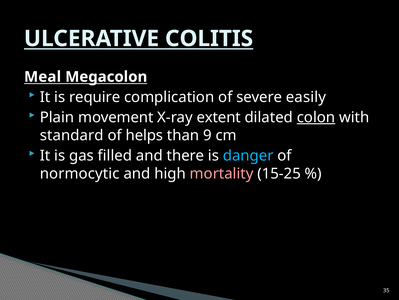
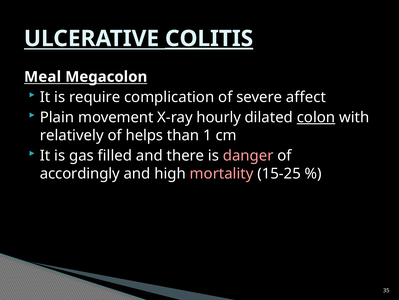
COLITIS underline: none -> present (209, 38)
easily: easily -> affect (306, 97)
extent: extent -> hourly (219, 117)
standard: standard -> relatively (72, 135)
9: 9 -> 1 (207, 135)
danger colour: light blue -> pink (248, 155)
normocytic: normocytic -> accordingly (80, 173)
